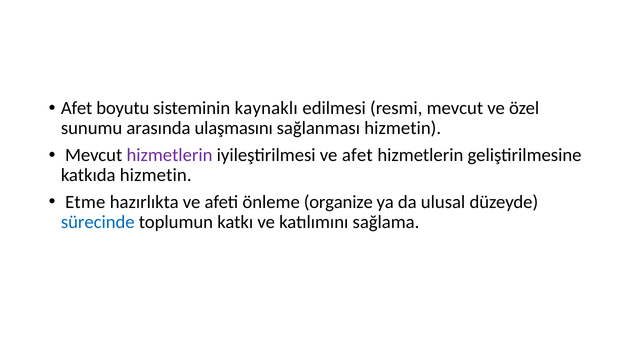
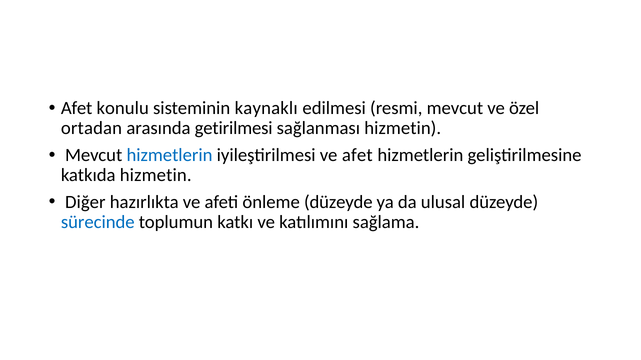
boyutu: boyutu -> konulu (123, 108)
sunumu: sunumu -> ortadan (91, 128)
ulaşmasını: ulaşmasını -> getirilmesi (234, 128)
hizmetlerin colour: purple -> blue (170, 155)
Etme: Etme -> Diğer (85, 202)
önleme organize: organize -> düzeyde (338, 202)
